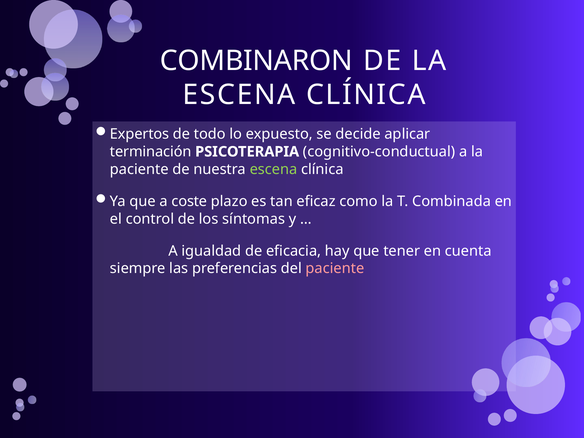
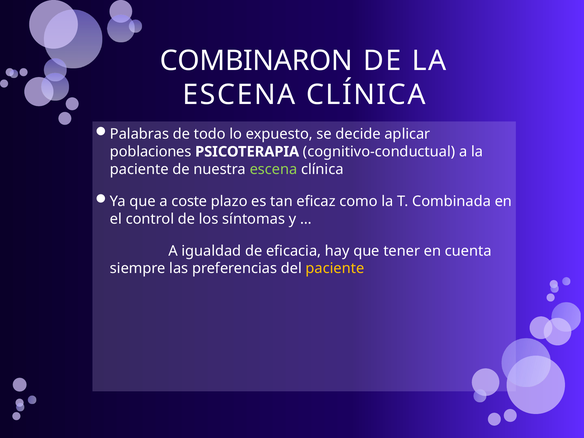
Expertos: Expertos -> Palabras (140, 134)
terminación: terminación -> poblaciones (151, 152)
paciente colour: pink -> yellow (335, 268)
